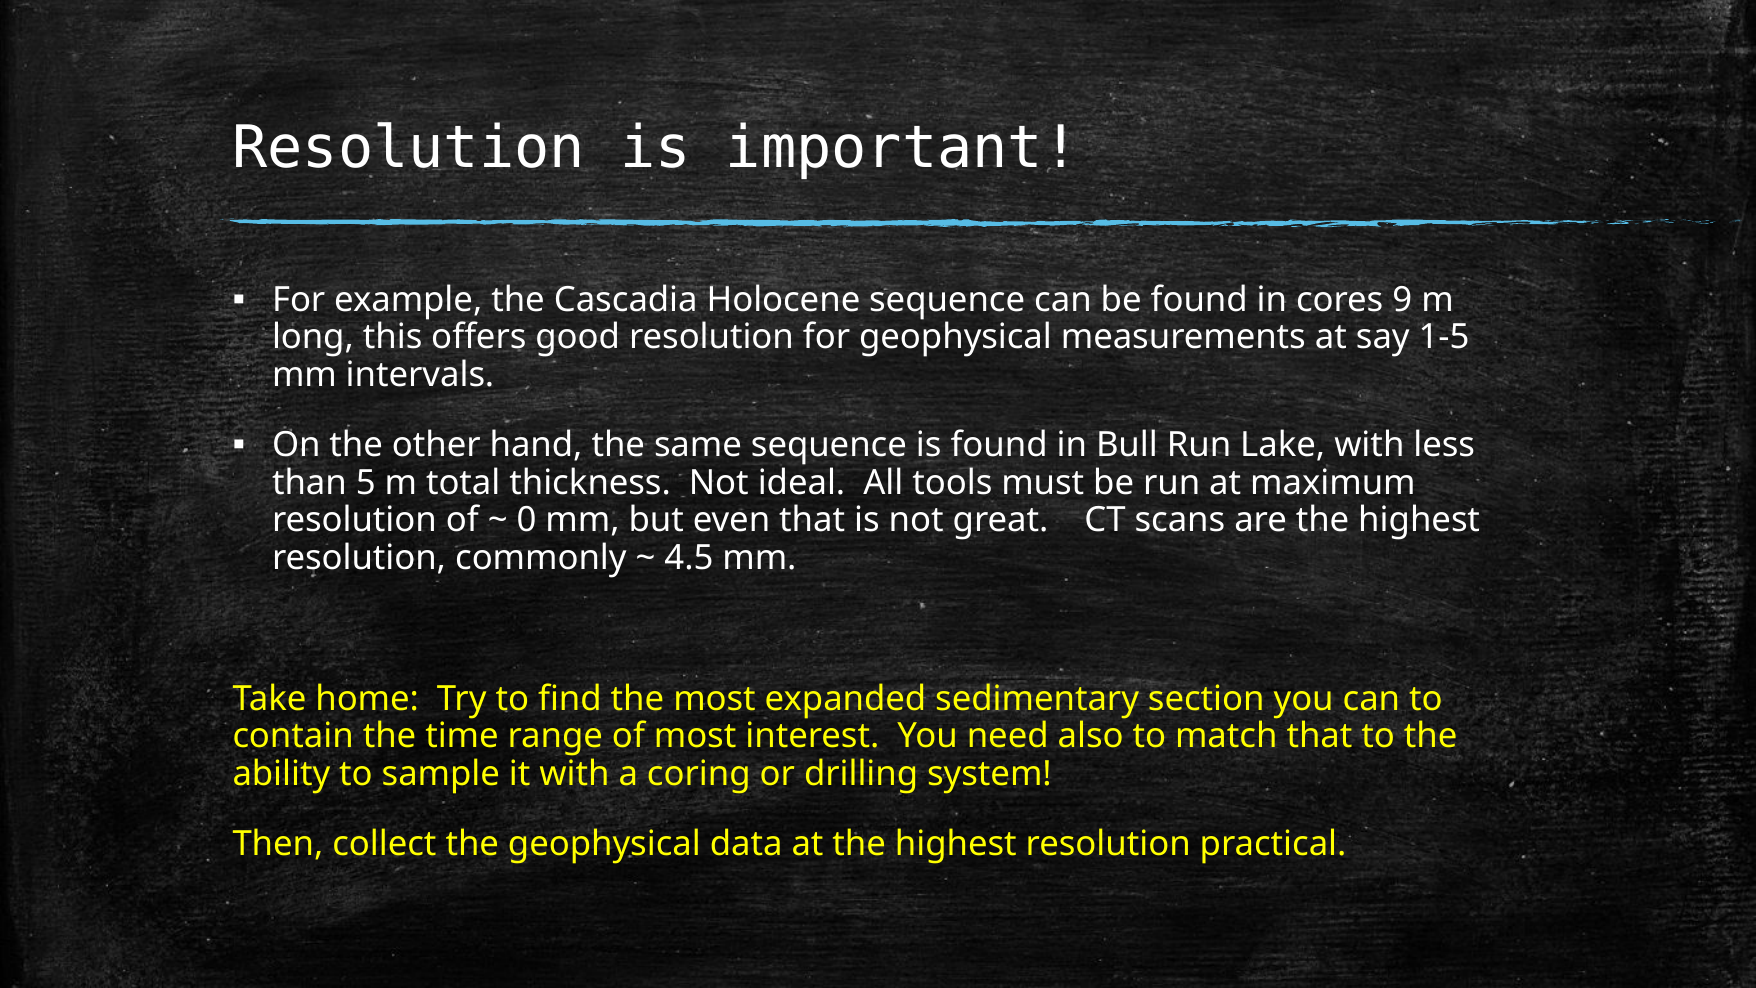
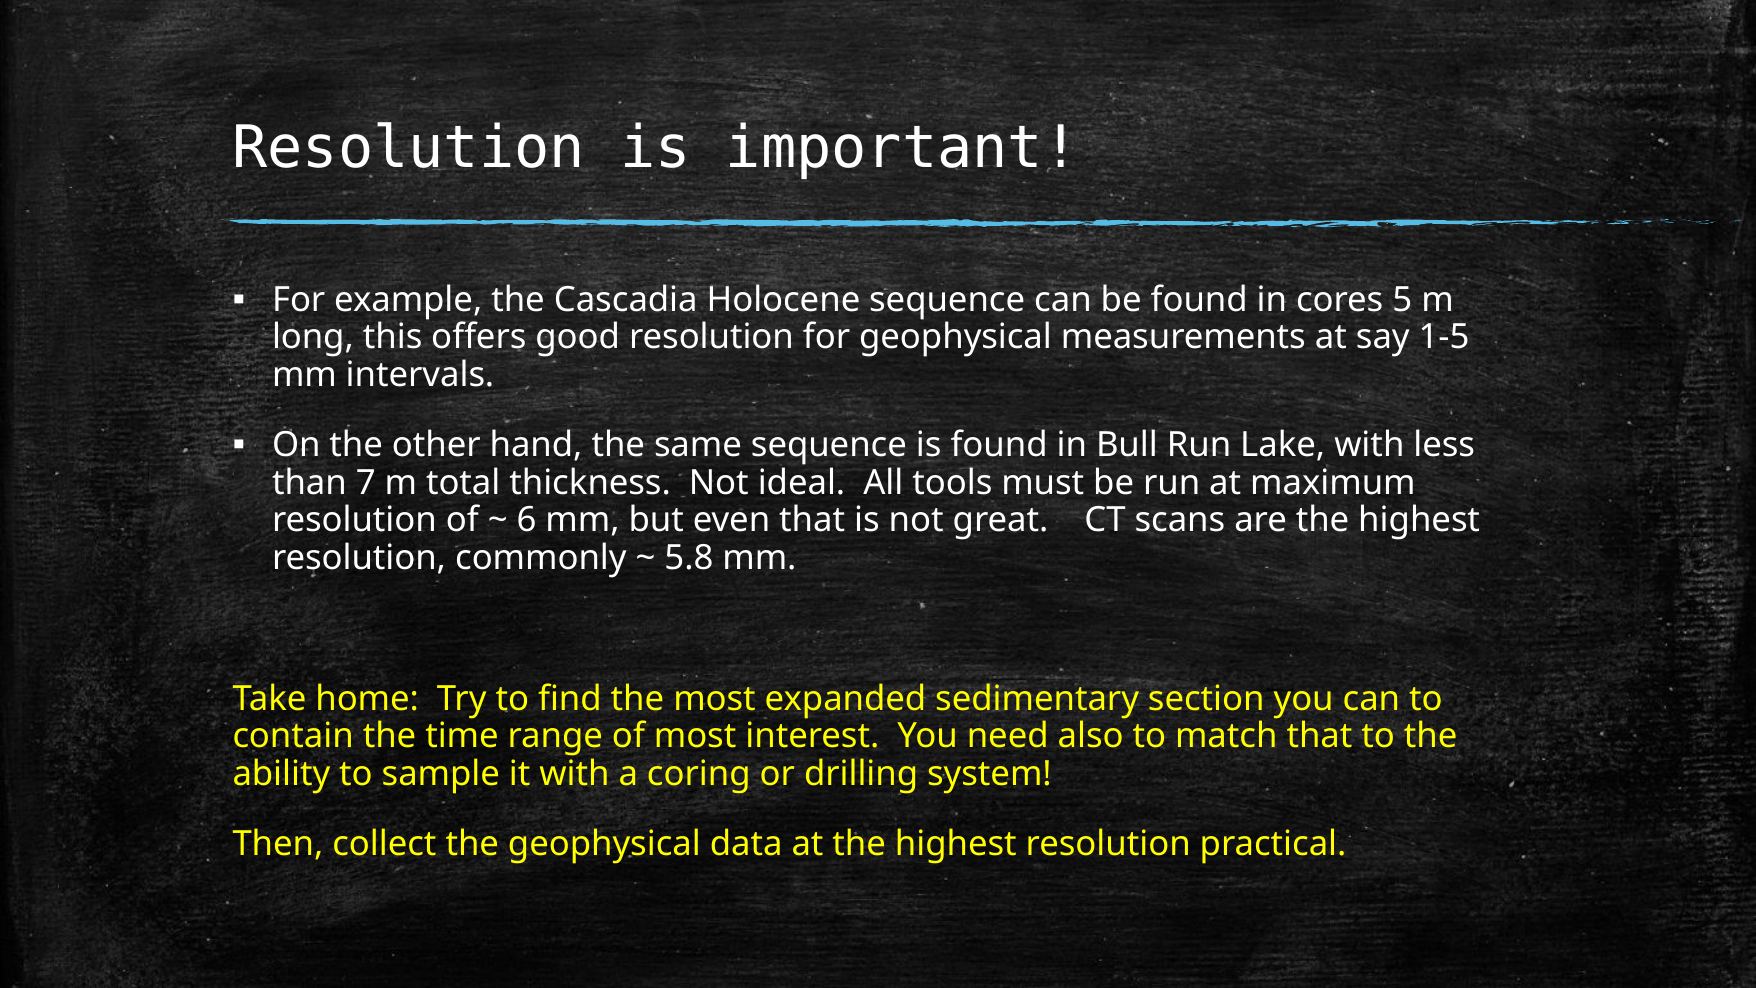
9: 9 -> 5 (1402, 300)
5: 5 -> 7 (366, 483)
0: 0 -> 6 (527, 520)
4.5: 4.5 -> 5.8 (689, 558)
